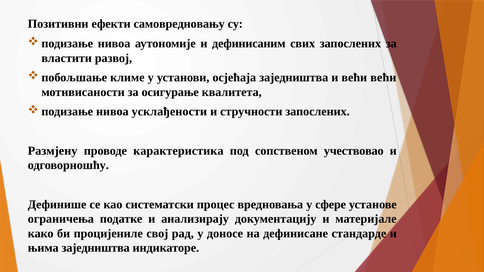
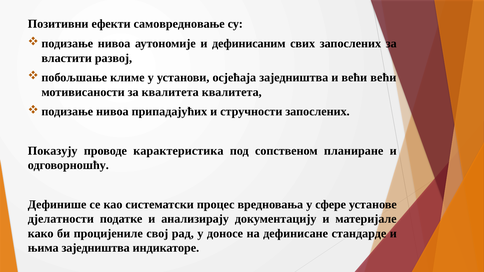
самовредновању: самовредновању -> самовредновање (179, 24)
за осигурање: осигурање -> квалитета (170, 92)
усклађености: усклађености -> припадајућих (169, 112)
Размјену: Размјену -> Показују (53, 151)
учествовао: учествовао -> планиране (354, 151)
ограничења: ограничења -> дјелатности (61, 219)
